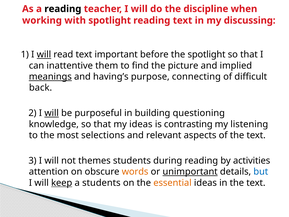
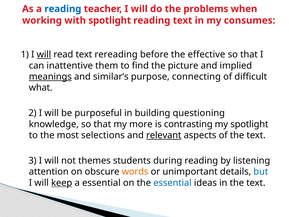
reading colour: black -> blue (63, 9)
discipline: discipline -> problems (206, 9)
discussing: discussing -> consumes (250, 20)
important: important -> rereading (116, 54)
the spotlight: spotlight -> effective (206, 54)
having’s: having’s -> similar’s (111, 77)
back: back -> what (41, 88)
will underline: present -> none (52, 113)
my ideas: ideas -> more (141, 124)
my listening: listening -> spotlight (249, 124)
relevant underline: none -> present (164, 135)
activities: activities -> listening (252, 160)
unimportant underline: present -> none (190, 172)
a students: students -> essential (101, 183)
essential colour: orange -> blue (172, 183)
